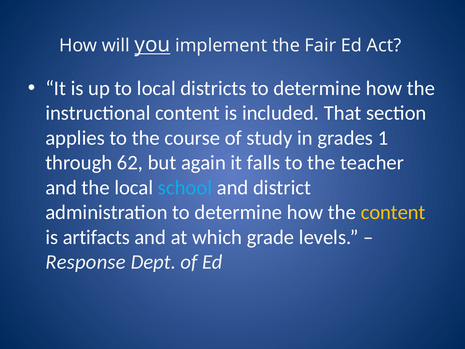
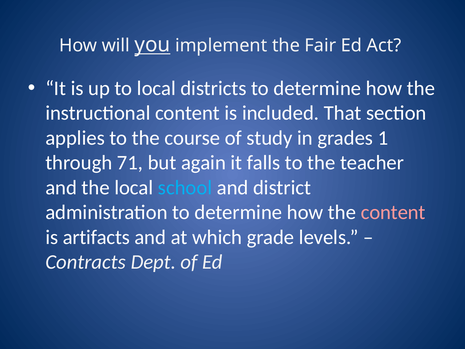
62: 62 -> 71 (130, 163)
content colour: yellow -> pink (393, 212)
Response: Response -> Contracts (86, 262)
